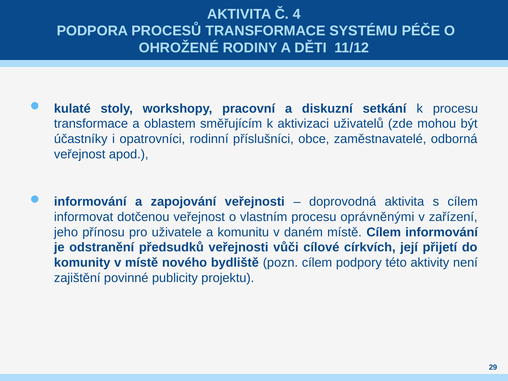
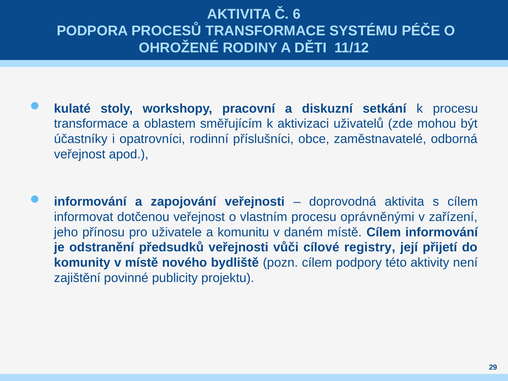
4: 4 -> 6 (297, 14)
církvích: církvích -> registry (370, 247)
